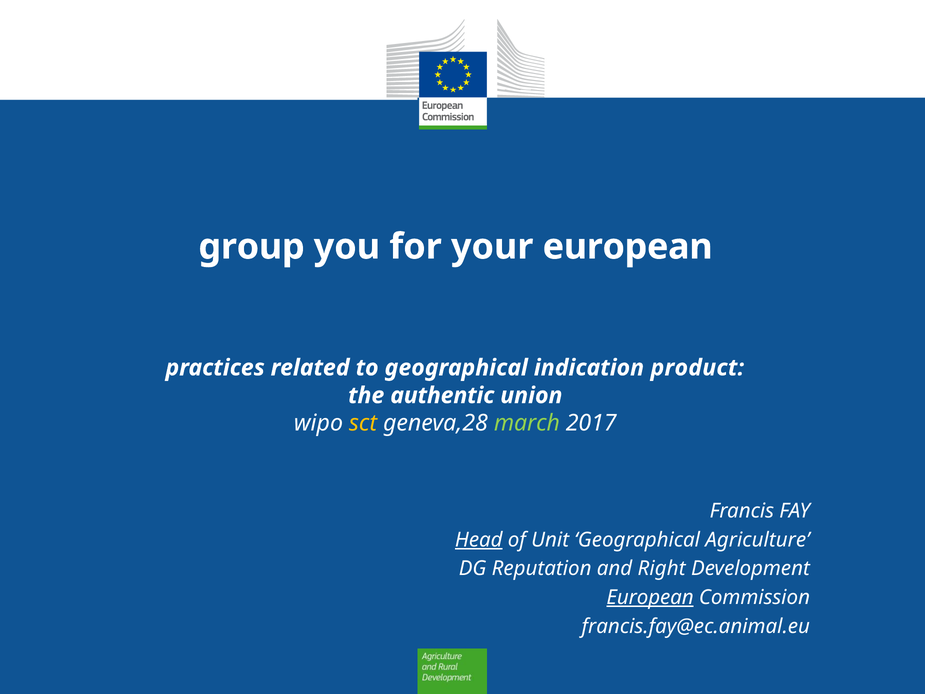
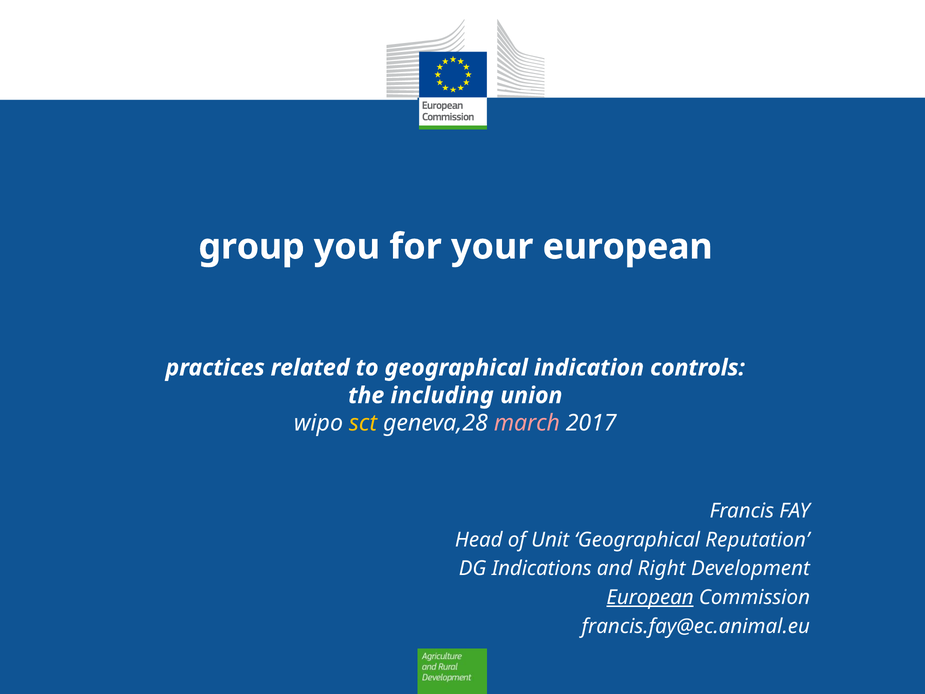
product: product -> controls (698, 368)
authentic: authentic -> including (442, 395)
march colour: light green -> pink (527, 423)
Head underline: present -> none (479, 540)
Agriculture: Agriculture -> Reputation (758, 540)
Reputation: Reputation -> Indications (542, 568)
